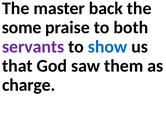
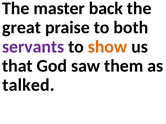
some: some -> great (21, 28)
show colour: blue -> orange (108, 47)
charge: charge -> talked (28, 85)
